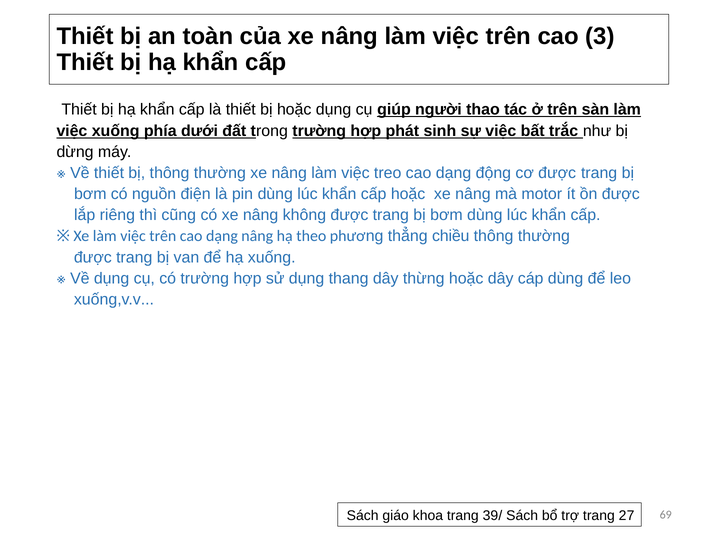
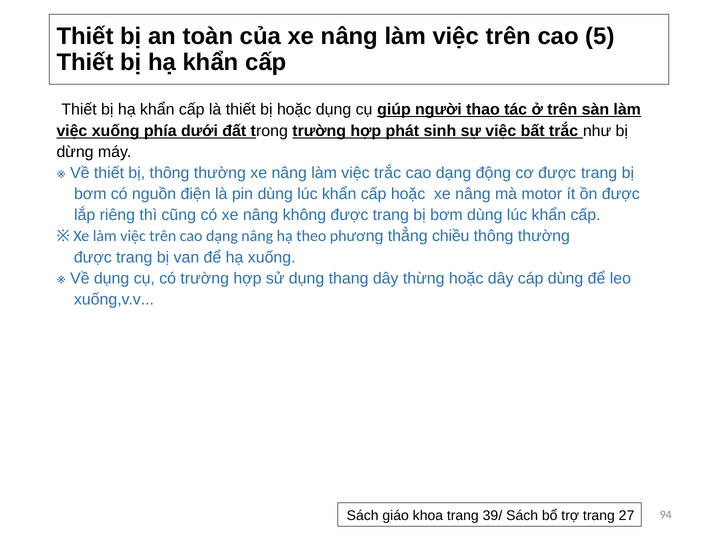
3: 3 -> 5 (600, 36)
việc treo: treo -> trắc (388, 173)
69: 69 -> 94 (666, 514)
